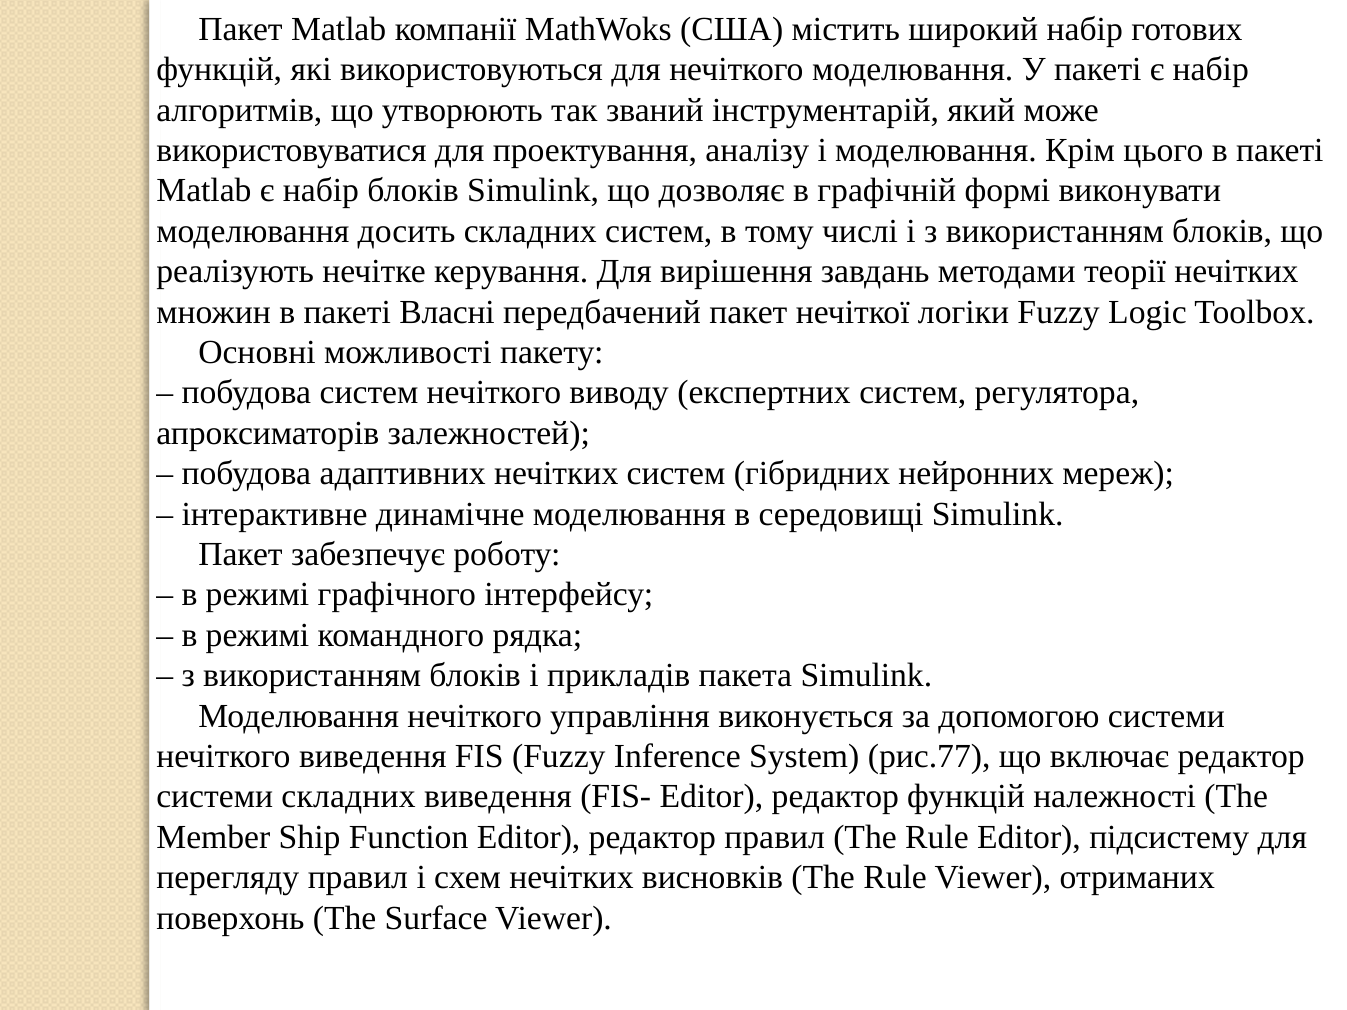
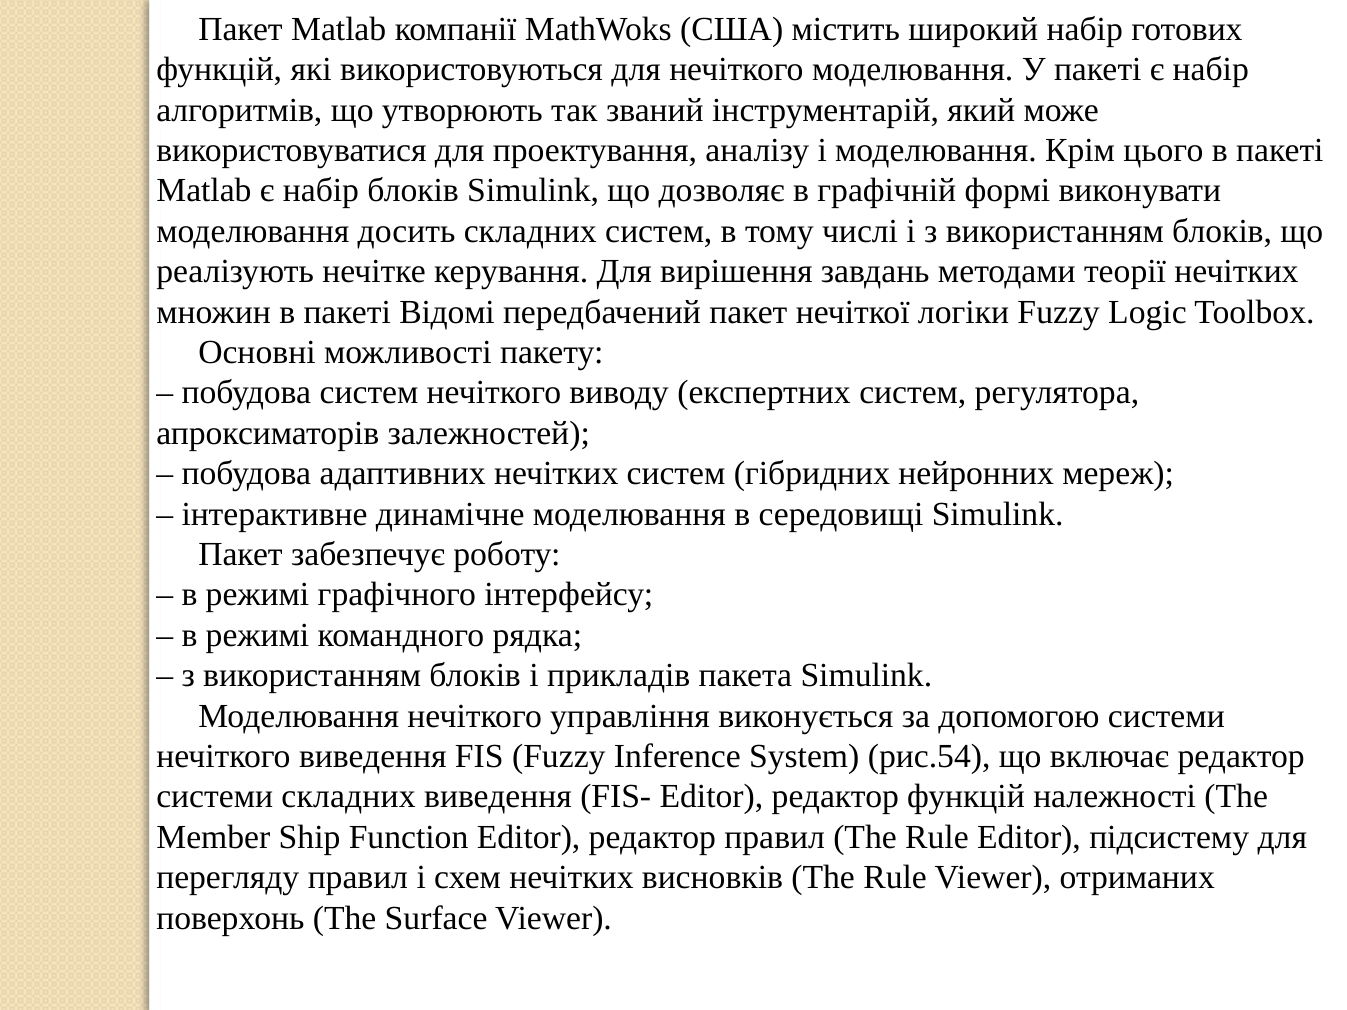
Власні: Власні -> Відомі (447, 312)
рис.77: рис.77 -> рис.54 (929, 757)
